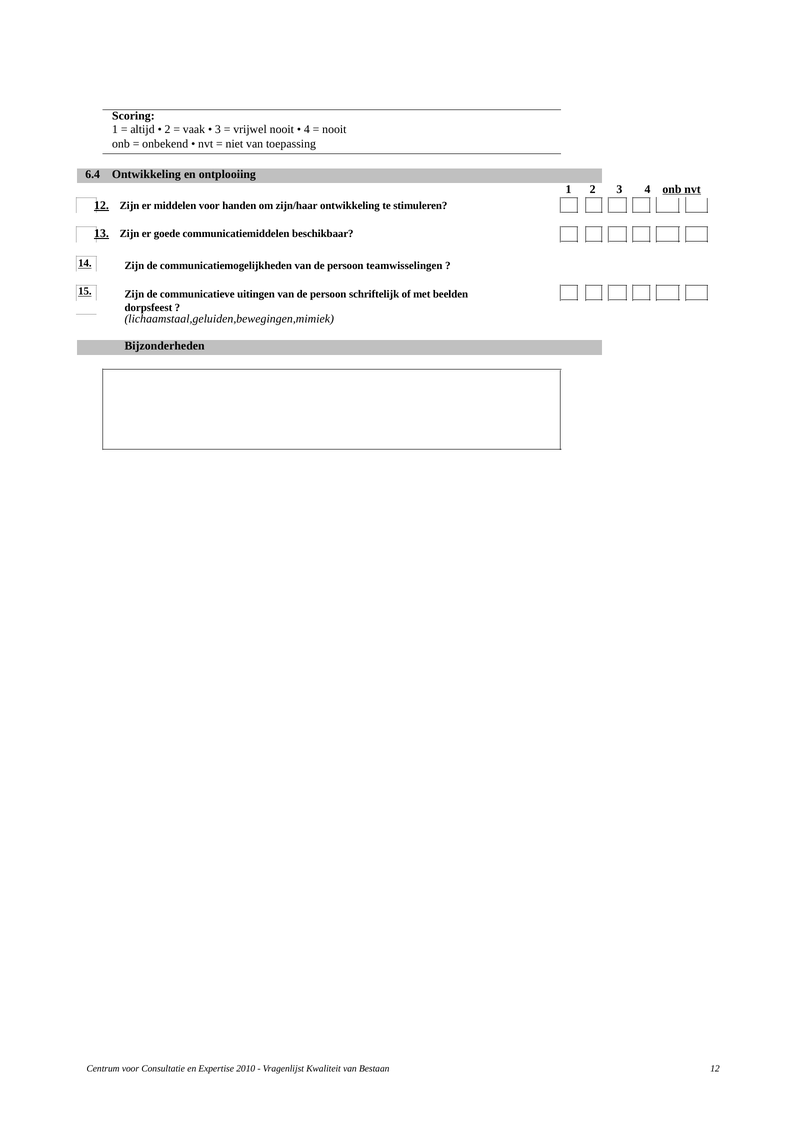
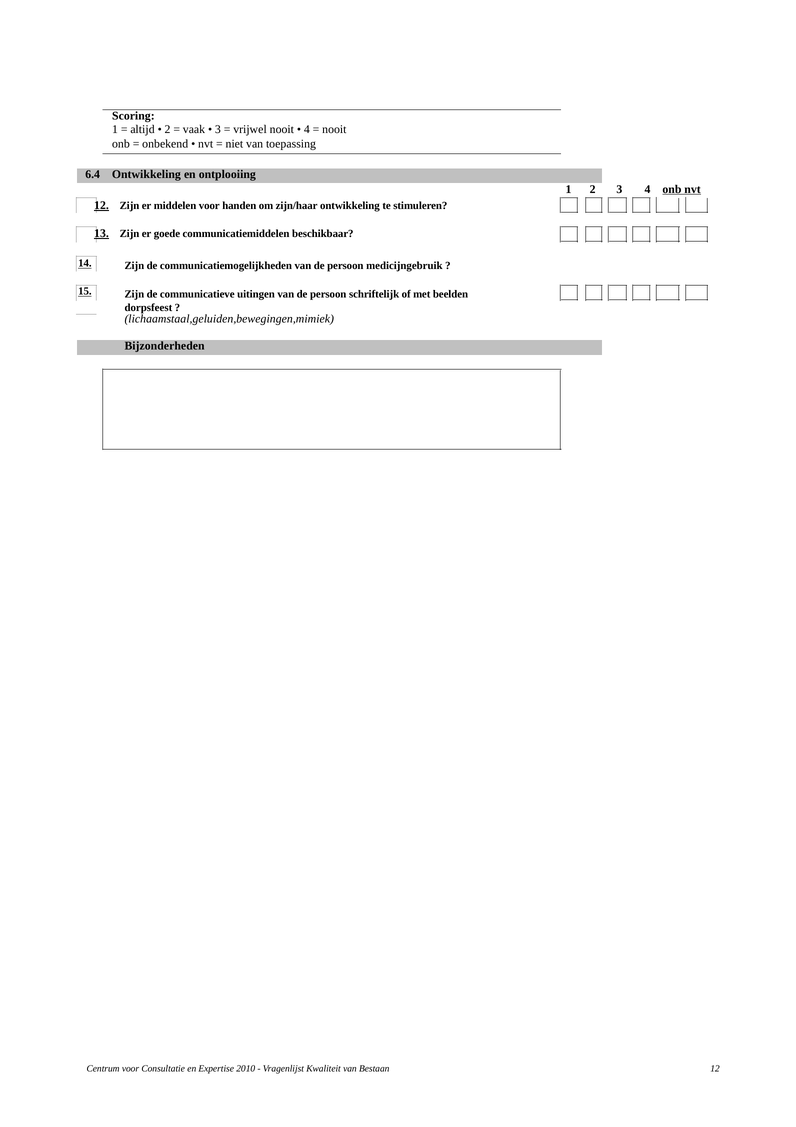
teamwisselingen: teamwisselingen -> medicijngebruik (404, 266)
